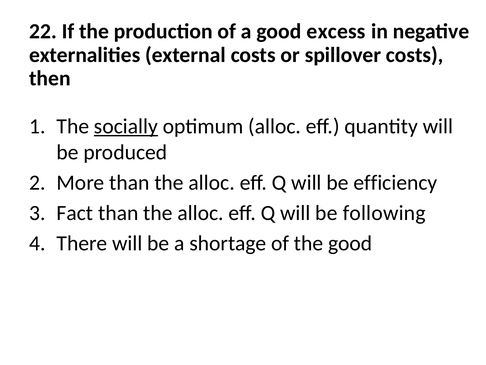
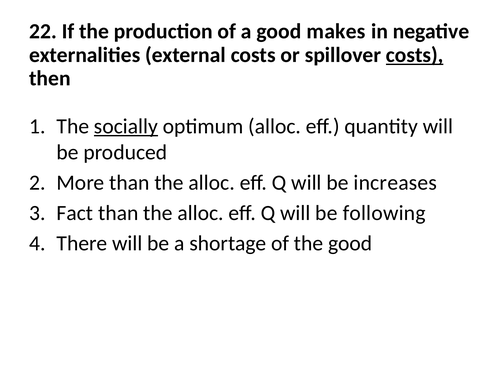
excess: excess -> makes (336, 31)
costs underline: none -> present (415, 55)
efficiency: efficiency -> increases (395, 182)
